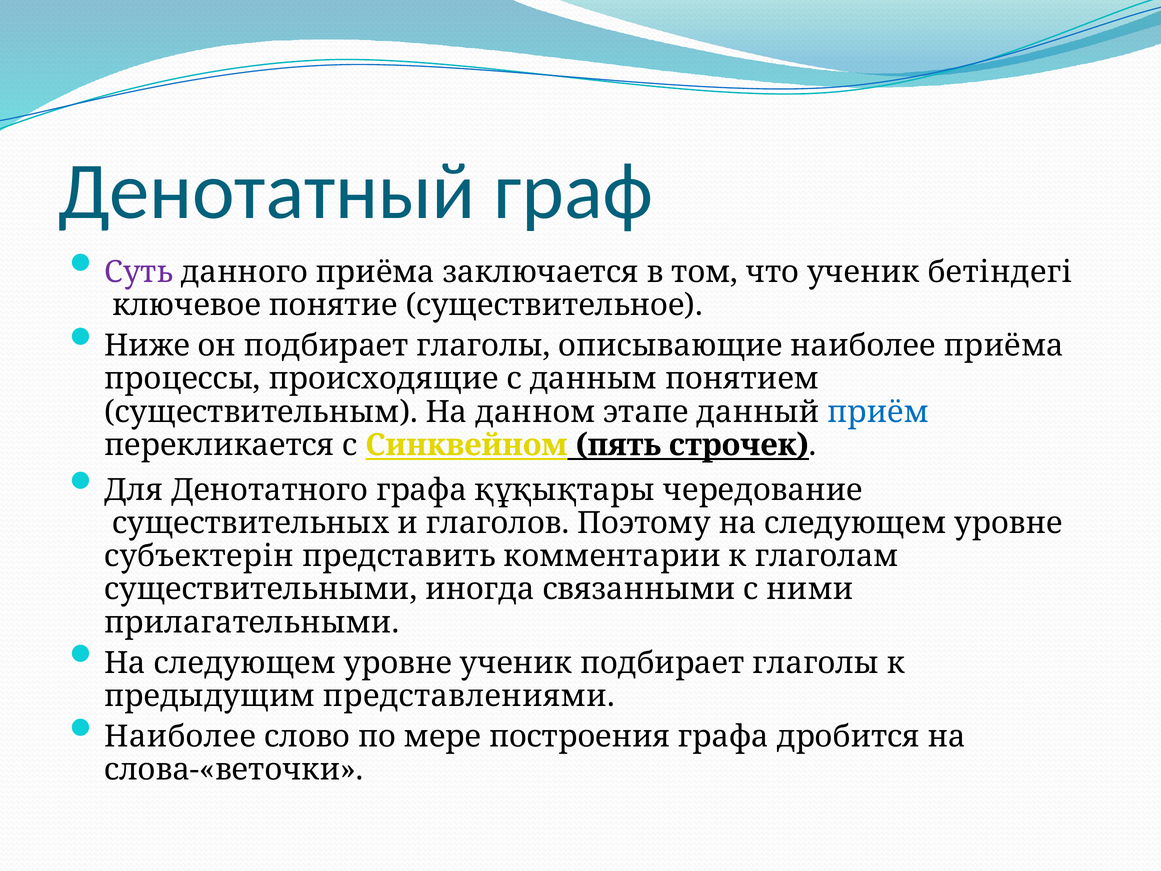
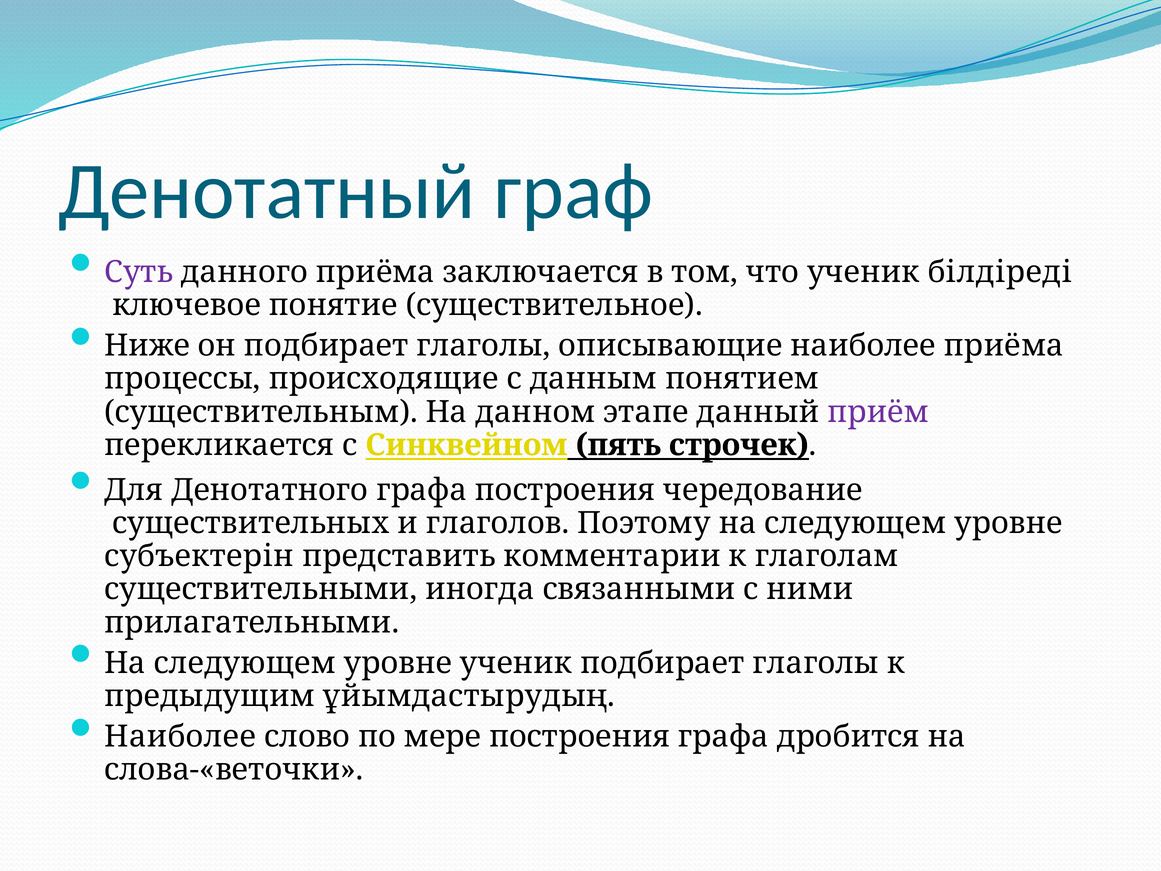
бетіндегі: бетіндегі -> білдіреді (1000, 272)
приём colour: blue -> purple (878, 412)
графа құқықтары: құқықтары -> построения (565, 490)
представлениями: представлениями -> ұйымдастырудың (469, 696)
